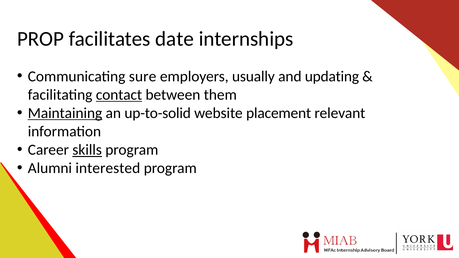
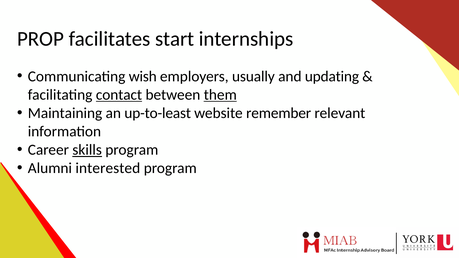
date: date -> start (175, 39)
sure: sure -> wish (143, 76)
them underline: none -> present (220, 95)
Maintaining underline: present -> none (65, 113)
up-to-solid: up-to-solid -> up-to-least (158, 113)
placement: placement -> remember (279, 113)
